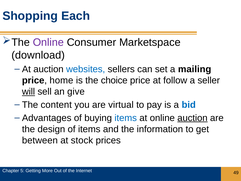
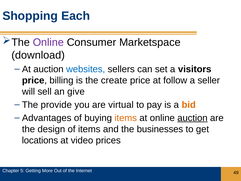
mailing: mailing -> visitors (195, 69)
home: home -> billing (61, 80)
choice: choice -> create (114, 80)
will underline: present -> none (28, 92)
content: content -> provide (56, 105)
bid colour: blue -> orange (189, 105)
items colour: blue -> orange (126, 118)
information: information -> businesses (160, 129)
between: between -> locations (40, 140)
stock: stock -> video (82, 140)
